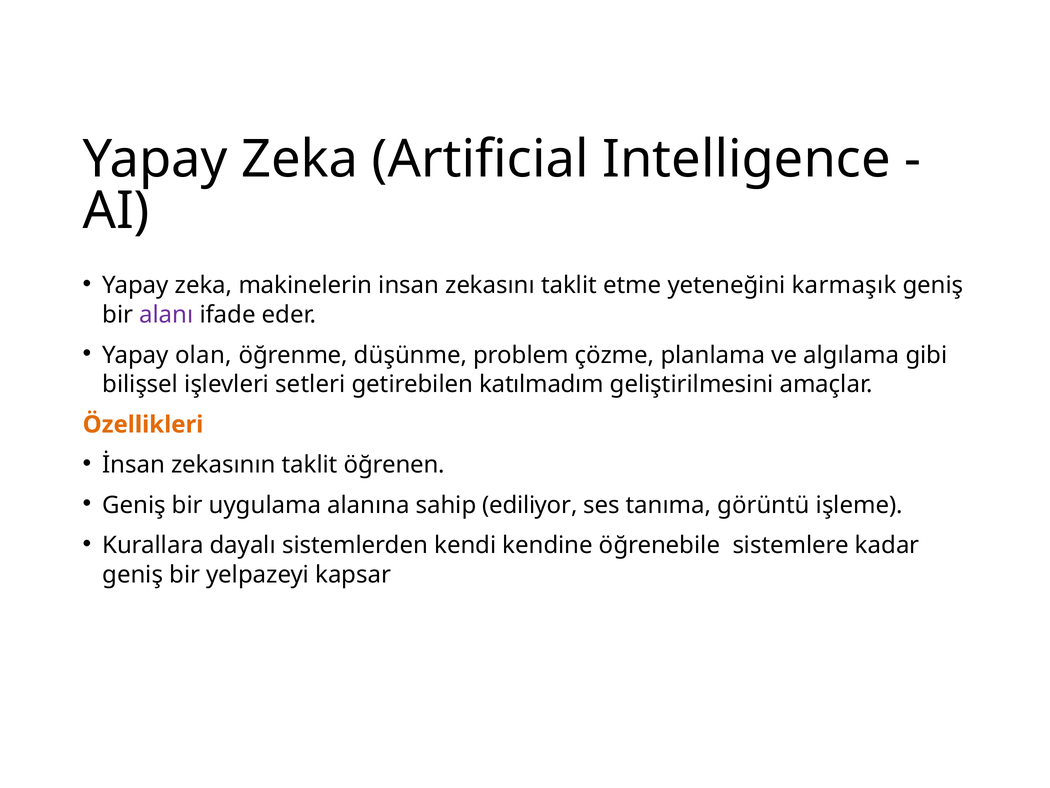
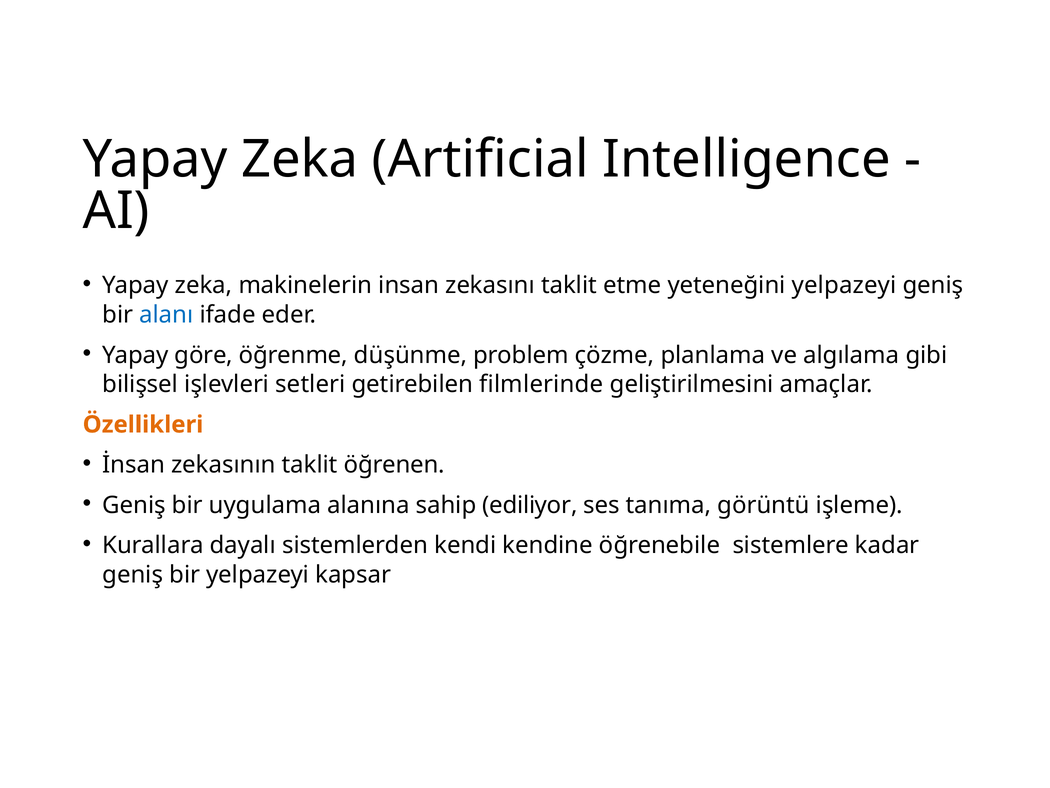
yeteneğini karmaşık: karmaşık -> yelpazeyi (844, 285)
alanı colour: purple -> blue (166, 315)
olan: olan -> göre (204, 355)
katılmadım: katılmadım -> filmlerinde (541, 384)
